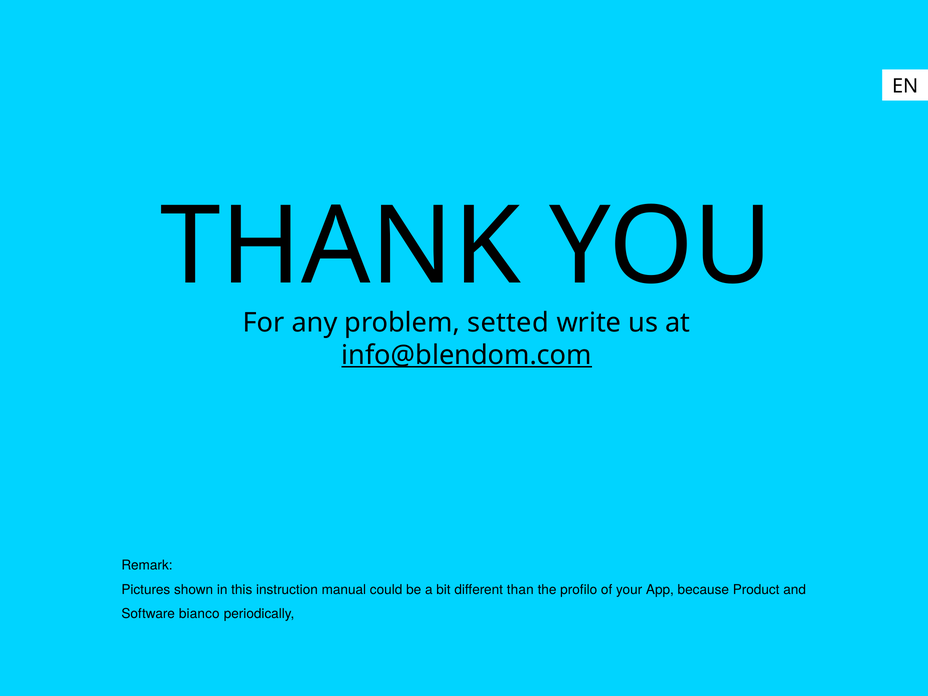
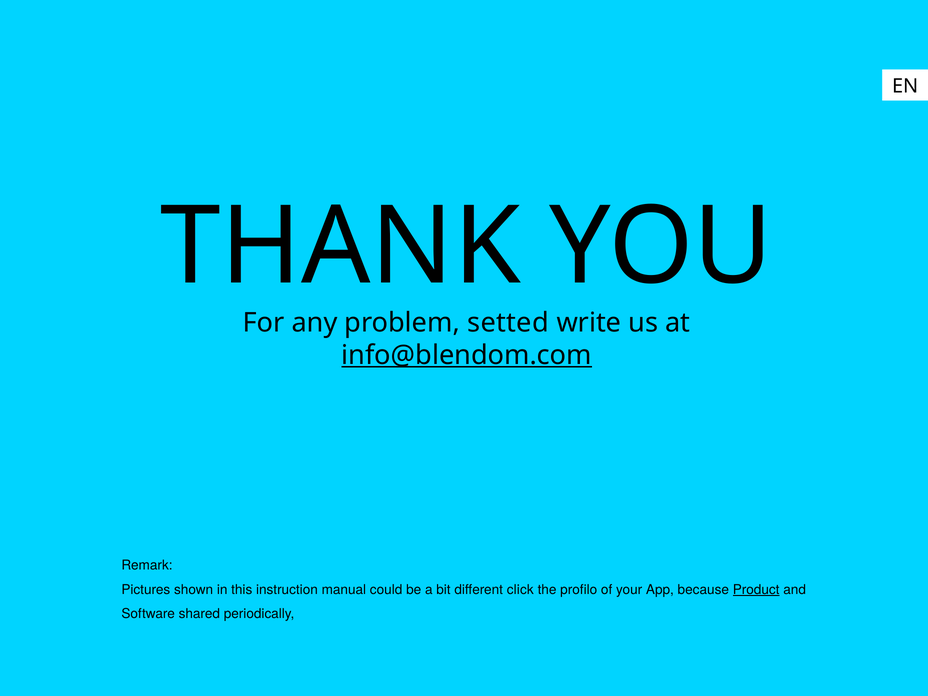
than: than -> click (520, 590)
Product underline: none -> present (756, 590)
bianco: bianco -> shared (199, 614)
